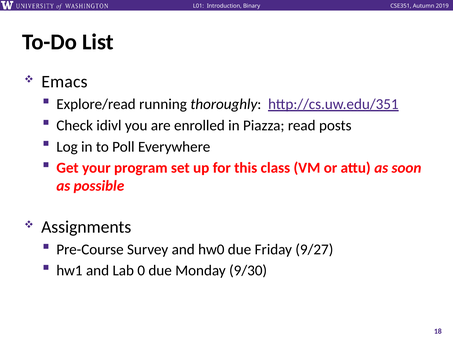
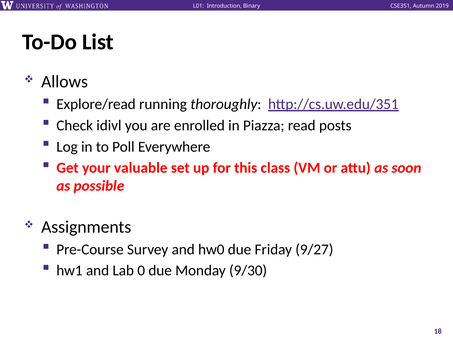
Emacs: Emacs -> Allows (65, 82)
program: program -> valuable (141, 168)
